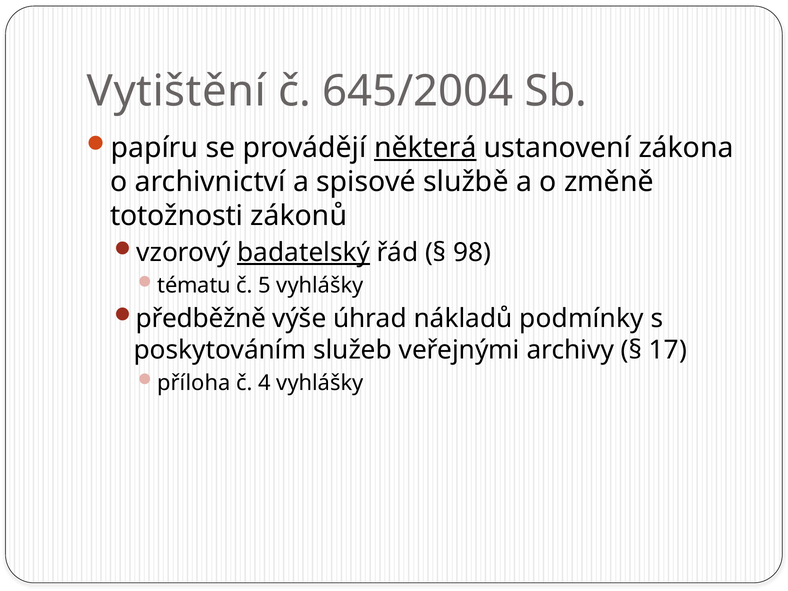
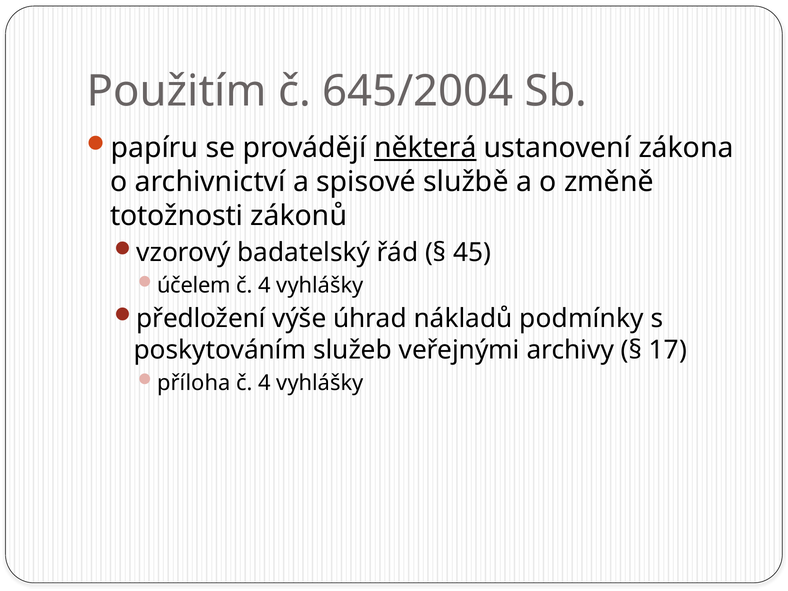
Vytištění: Vytištění -> Použitím (177, 91)
badatelský underline: present -> none (304, 253)
98: 98 -> 45 (472, 253)
tématu: tématu -> účelem (194, 285)
5: 5 -> 4 (264, 285)
předběžně: předběžně -> předložení (201, 319)
